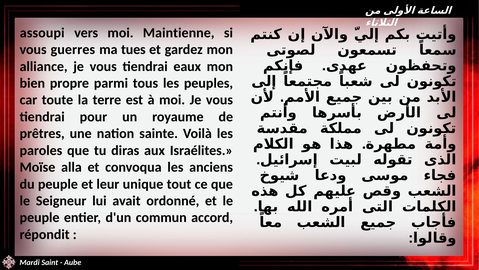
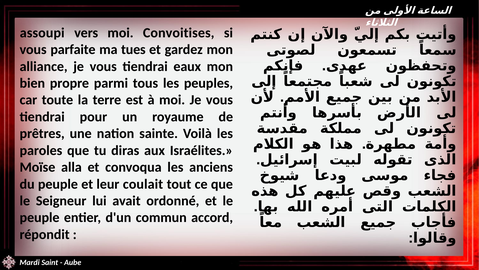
Maintienne: Maintienne -> Convoitises (179, 33)
guerres: guerres -> parfaite (73, 49)
unique: unique -> coulait (143, 184)
